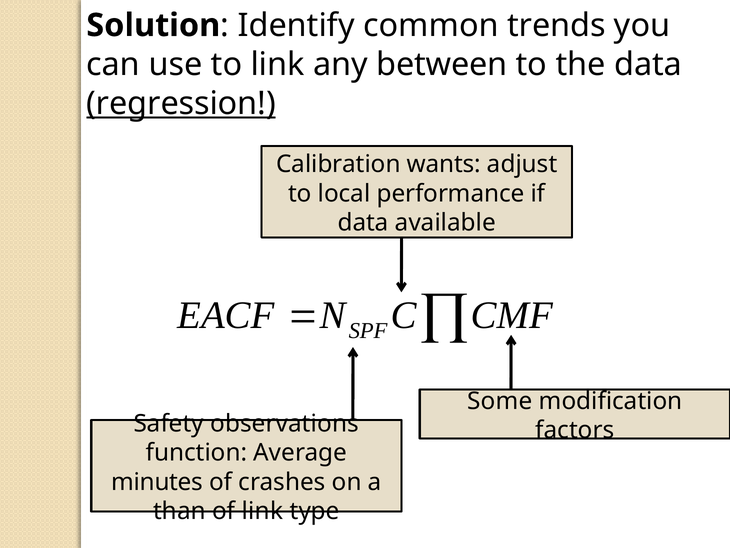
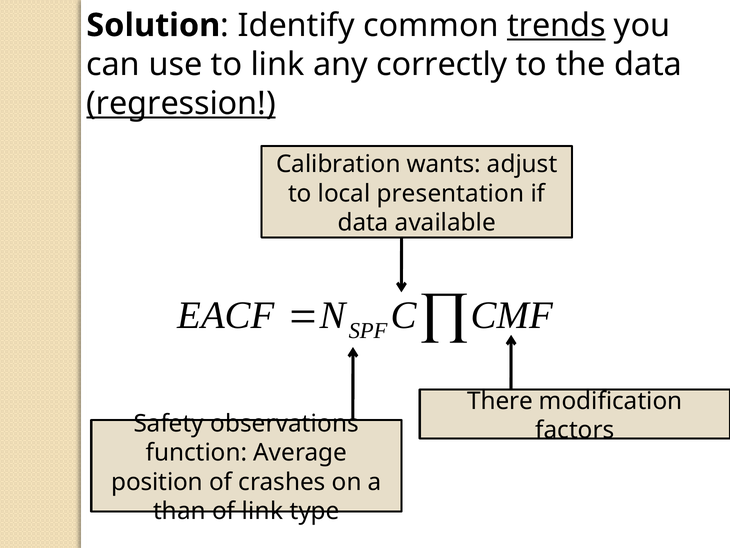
trends underline: none -> present (556, 25)
between: between -> correctly (442, 64)
performance: performance -> presentation (450, 193)
Some: Some -> There (500, 401)
minutes: minutes -> position (157, 482)
